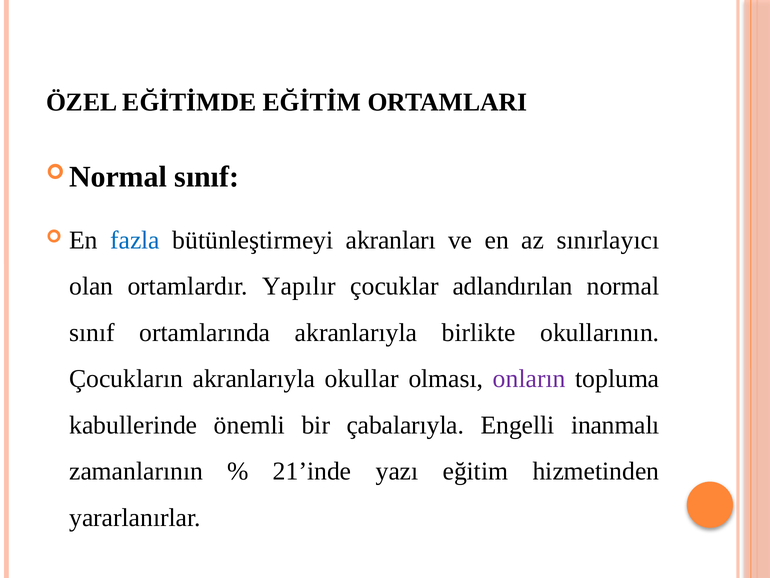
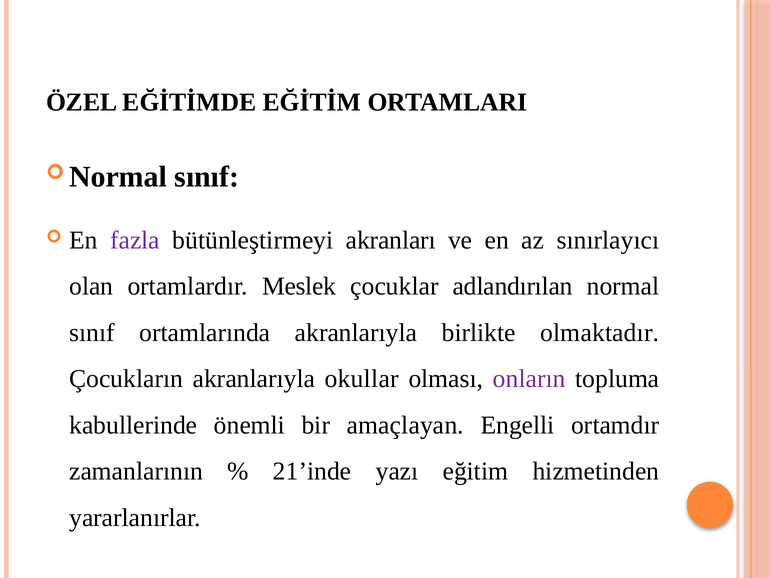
fazla colour: blue -> purple (135, 240)
Yapılır: Yapılır -> Meslek (299, 286)
okullarının: okullarının -> olmaktadır (600, 332)
çabalarıyla: çabalarıyla -> amaçlayan (405, 425)
inanmalı: inanmalı -> ortamdır (615, 425)
